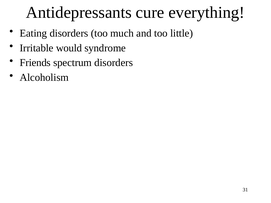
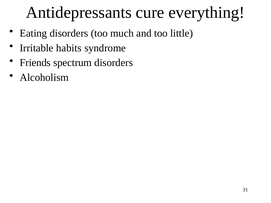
would: would -> habits (69, 48)
